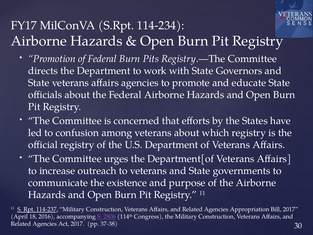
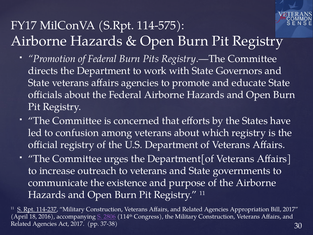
114-234: 114-234 -> 114-575 (161, 25)
